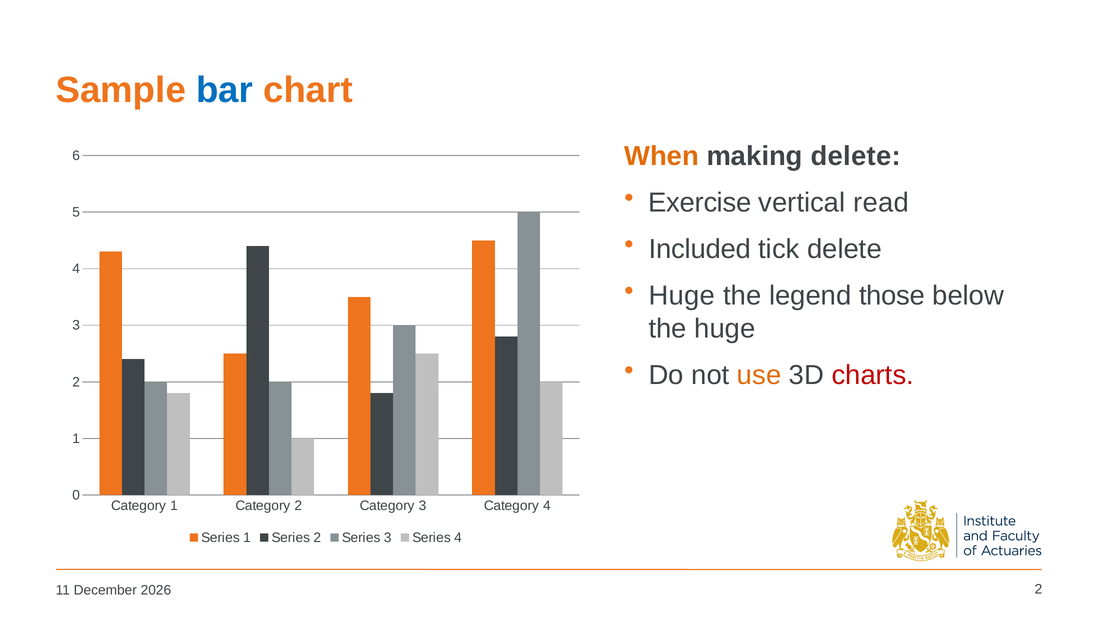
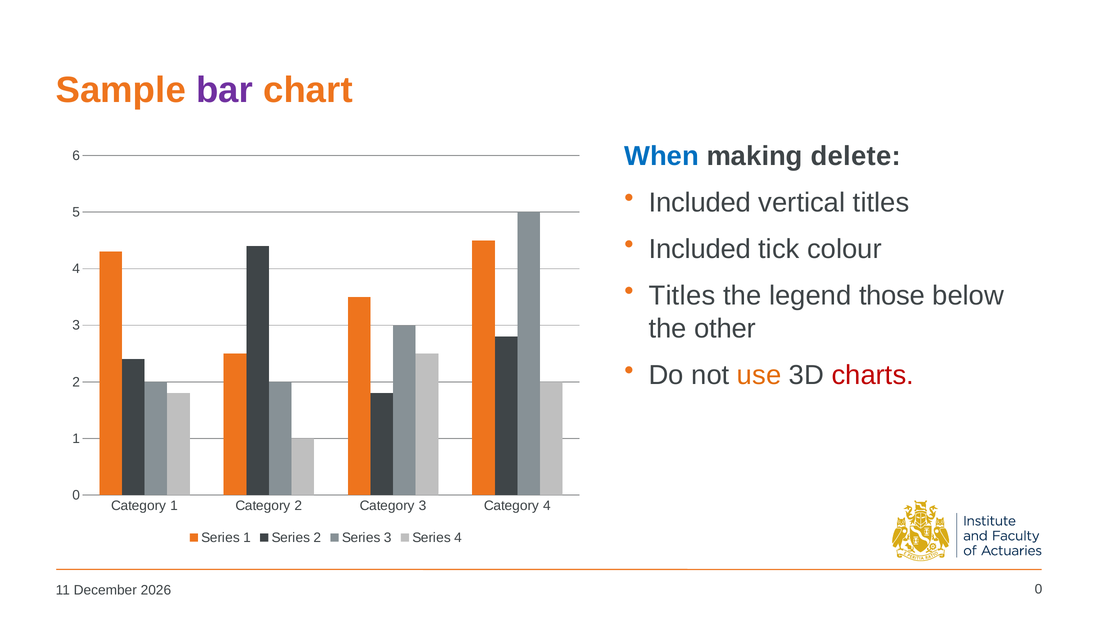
bar colour: blue -> purple (225, 90)
When colour: orange -> blue (662, 156)
Exercise: Exercise -> Included (700, 203)
vertical read: read -> titles (881, 203)
tick delete: delete -> colour (844, 250)
Huge: Huge -> Titles (682, 296)
the huge: huge -> other (725, 329)
2: 2 -> 0 (1039, 590)
